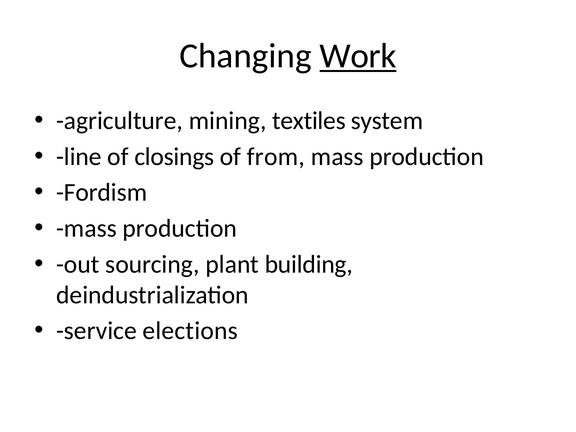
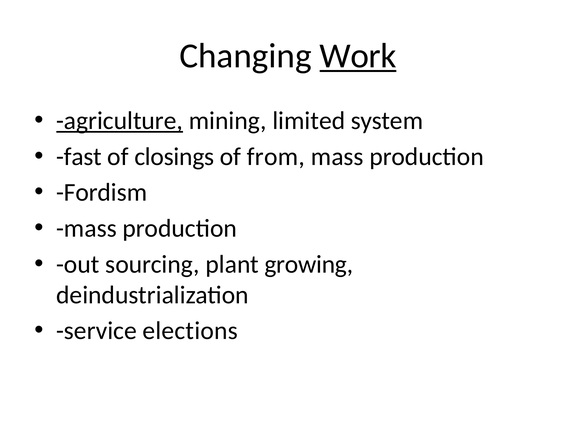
agriculture underline: none -> present (120, 121)
textiles: textiles -> limited (309, 121)
line: line -> fast (79, 157)
building: building -> growing (309, 264)
